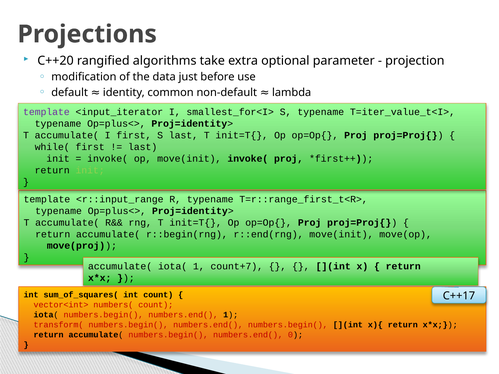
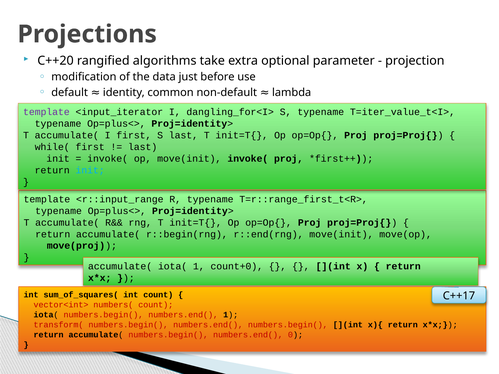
smallest_for<I>: smallest_for<I> -> dangling_for<I> (230, 112)
init colour: light green -> light blue (90, 170)
count+7: count+7 -> count+0 (237, 266)
